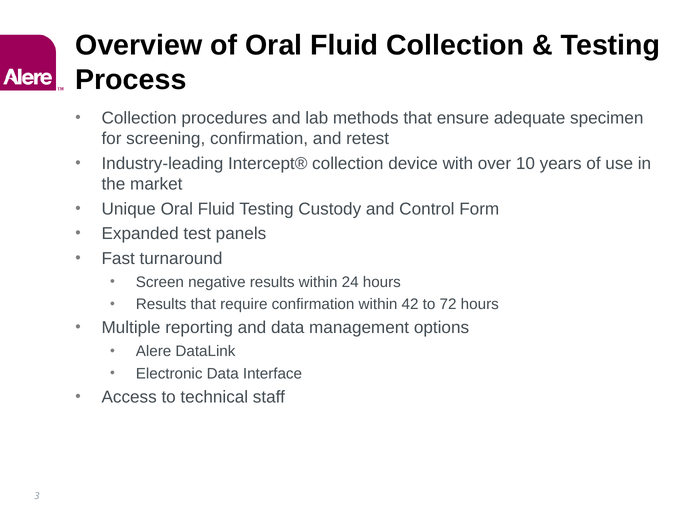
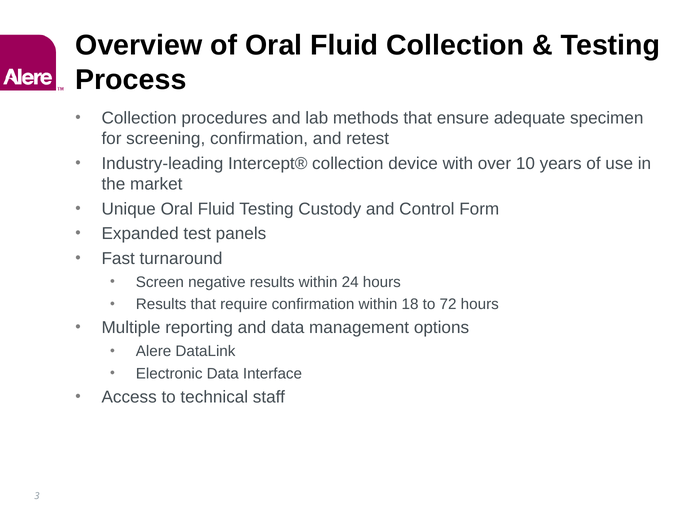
42: 42 -> 18 (410, 304)
